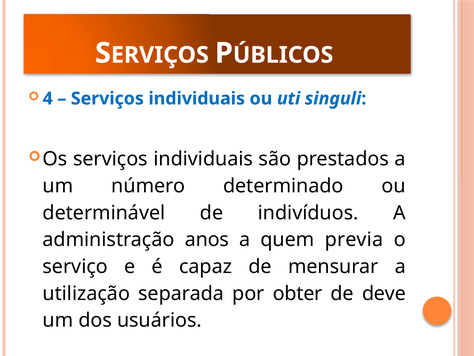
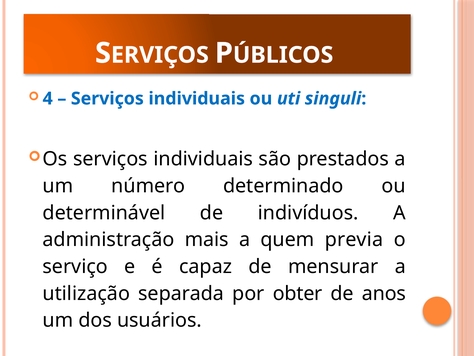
anos: anos -> mais (207, 239)
deve: deve -> anos (384, 293)
